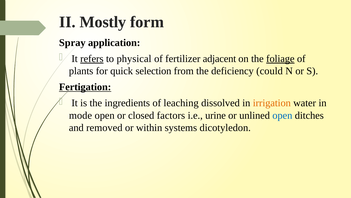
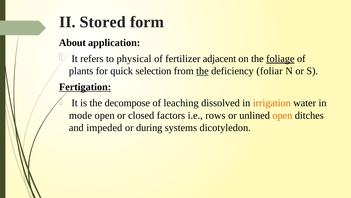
Mostly: Mostly -> Stored (103, 22)
Spray: Spray -> About (72, 43)
refers underline: present -> none (92, 59)
the underline: none -> present (202, 71)
could: could -> foliar (270, 71)
ingredients: ingredients -> decompose (127, 103)
urine: urine -> rows (215, 115)
open colour: blue -> orange (282, 115)
removed: removed -> impeded (104, 127)
within: within -> during (149, 127)
